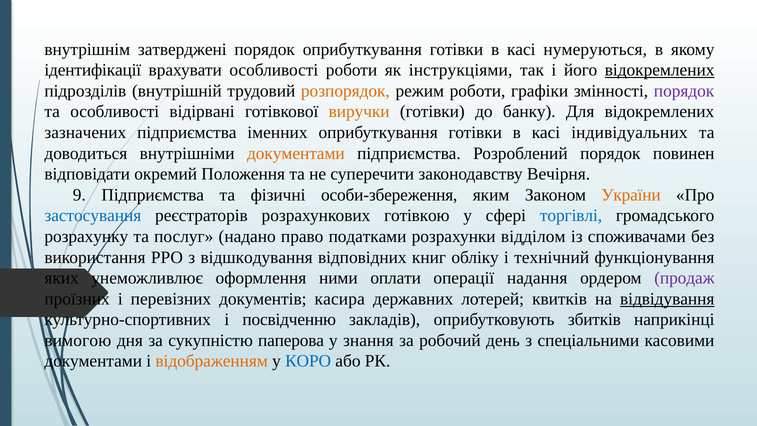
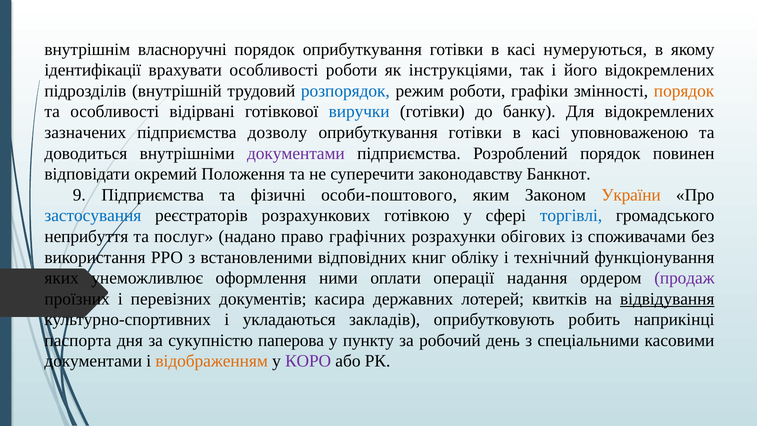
затверджені: затверджені -> власноручні (182, 49)
відокремлених underline: present -> none (660, 70)
розпорядок colour: orange -> blue (345, 91)
порядок colour: purple -> orange (684, 91)
виручки colour: orange -> blue (359, 112)
іменних: іменних -> дозволу (277, 132)
індивідуальних: індивідуальних -> уповноваженою (630, 132)
документами colour: orange -> purple (296, 153)
Вечірня: Вечірня -> Банкнот (559, 174)
особи-збереження: особи-збереження -> особи-поштового (389, 195)
розрахунку: розрахунку -> неприбуття (86, 236)
податками: податками -> графічних (367, 236)
відділом: відділом -> обігових (533, 236)
відшкодування: відшкодування -> встановленими (257, 257)
посвідченню: посвідченню -> укладаються (289, 320)
збитків: збитків -> робить (594, 320)
вимогою: вимогою -> паспорта (78, 340)
знання: знання -> пункту (368, 340)
КОРО colour: blue -> purple (308, 361)
